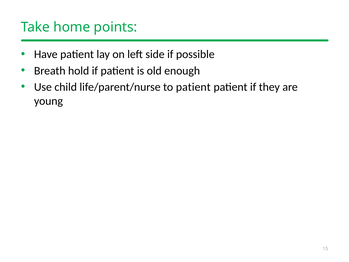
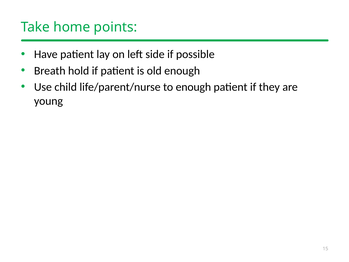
to patient: patient -> enough (193, 87)
